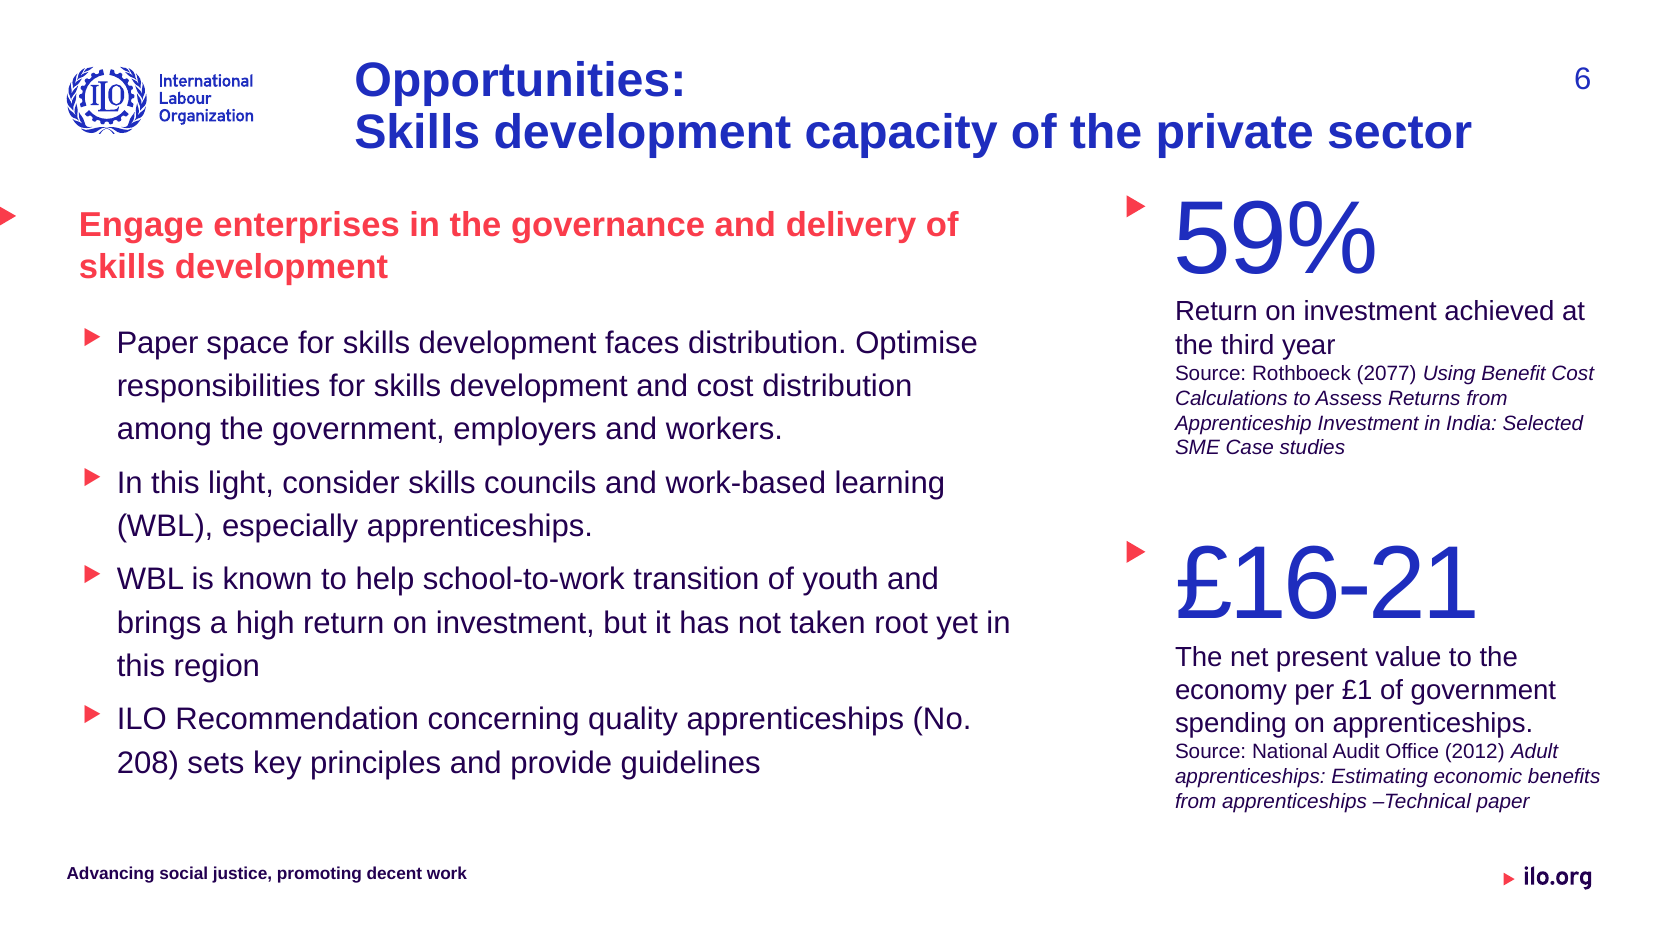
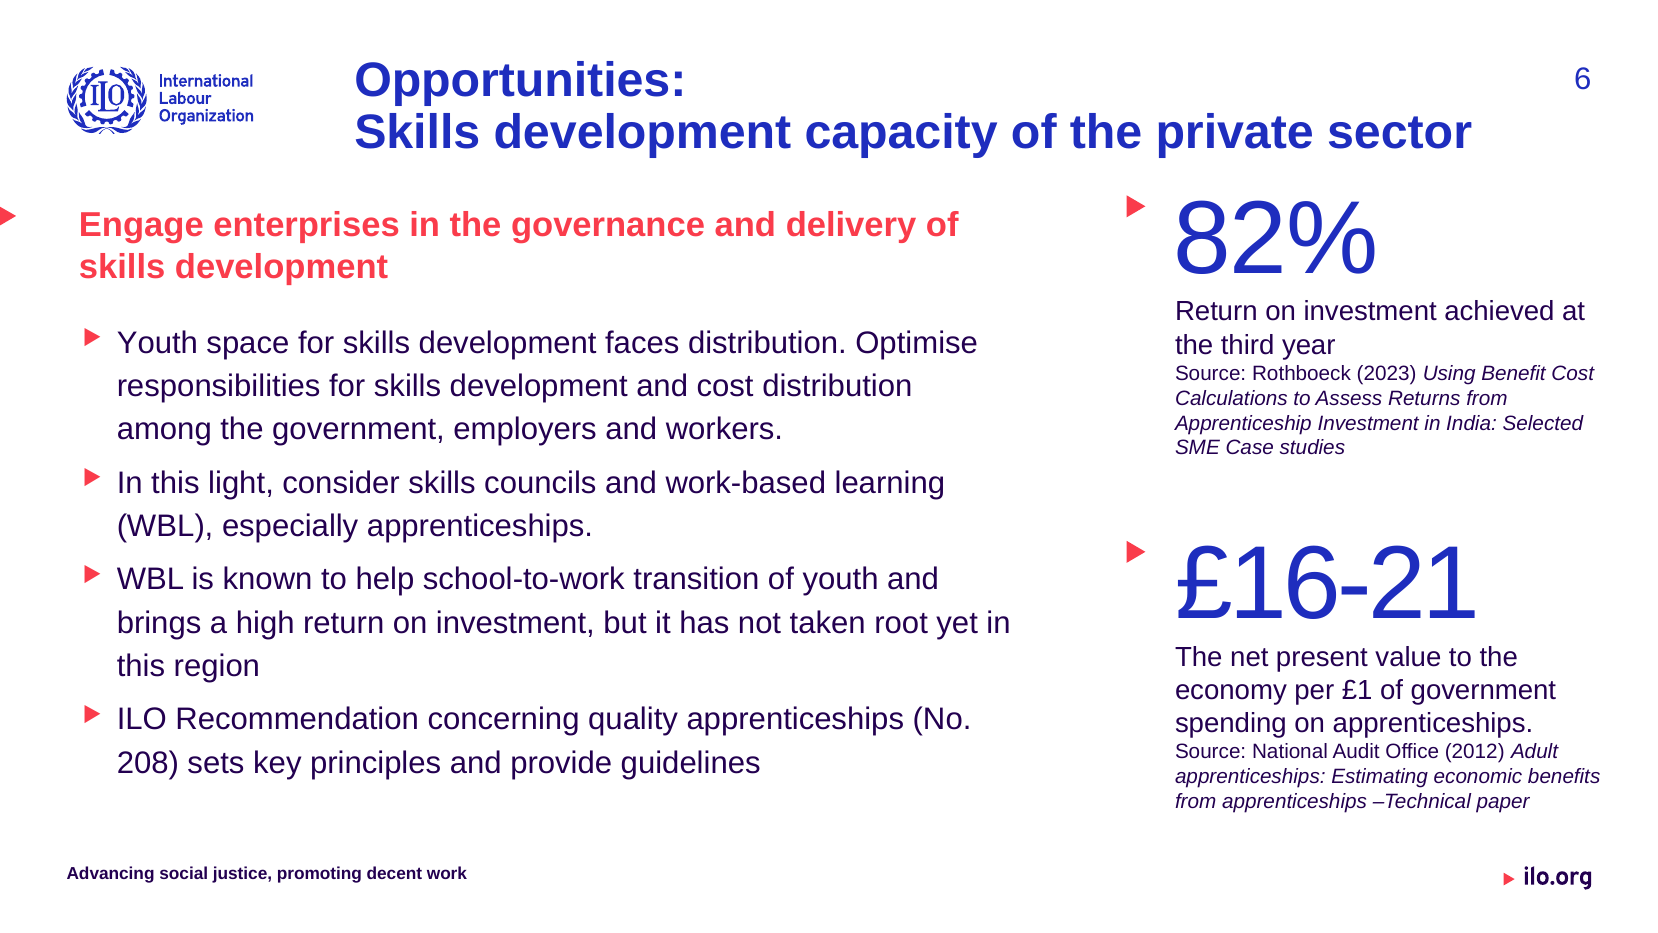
59%: 59% -> 82% (1276, 239)
Paper: Paper -> Youth (157, 343)
2077: 2077 -> 2023 (1387, 373)
